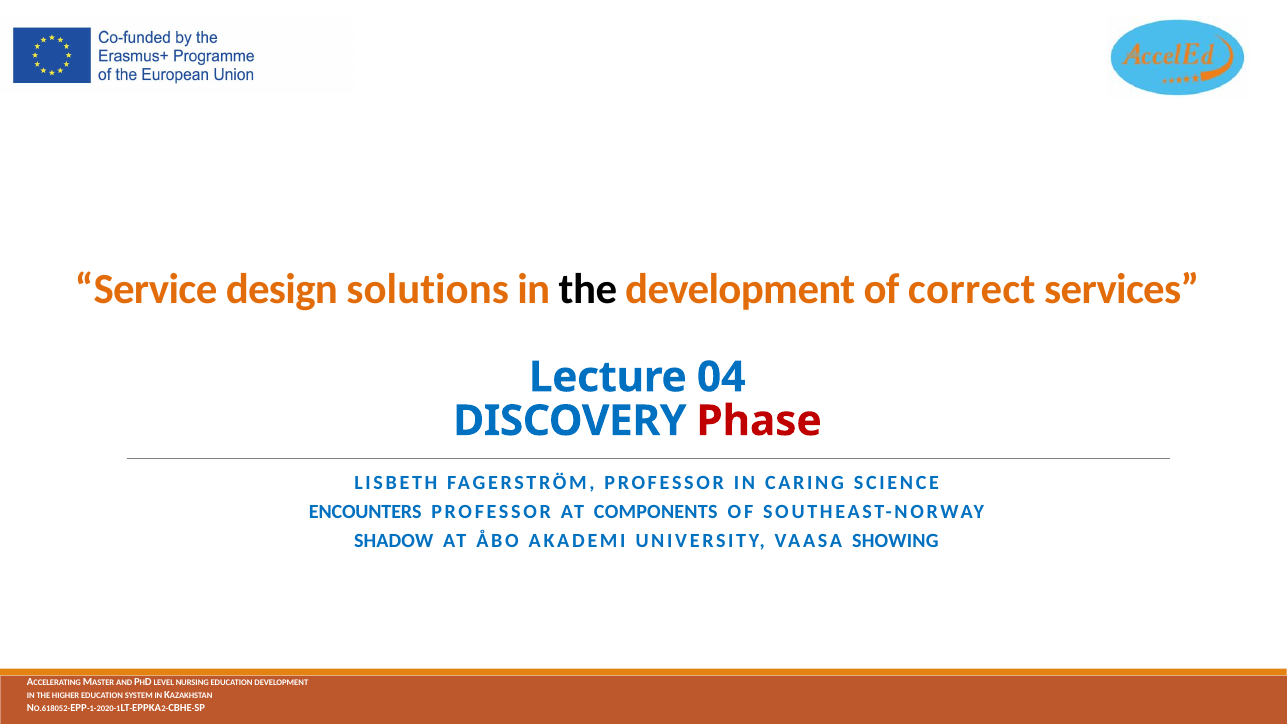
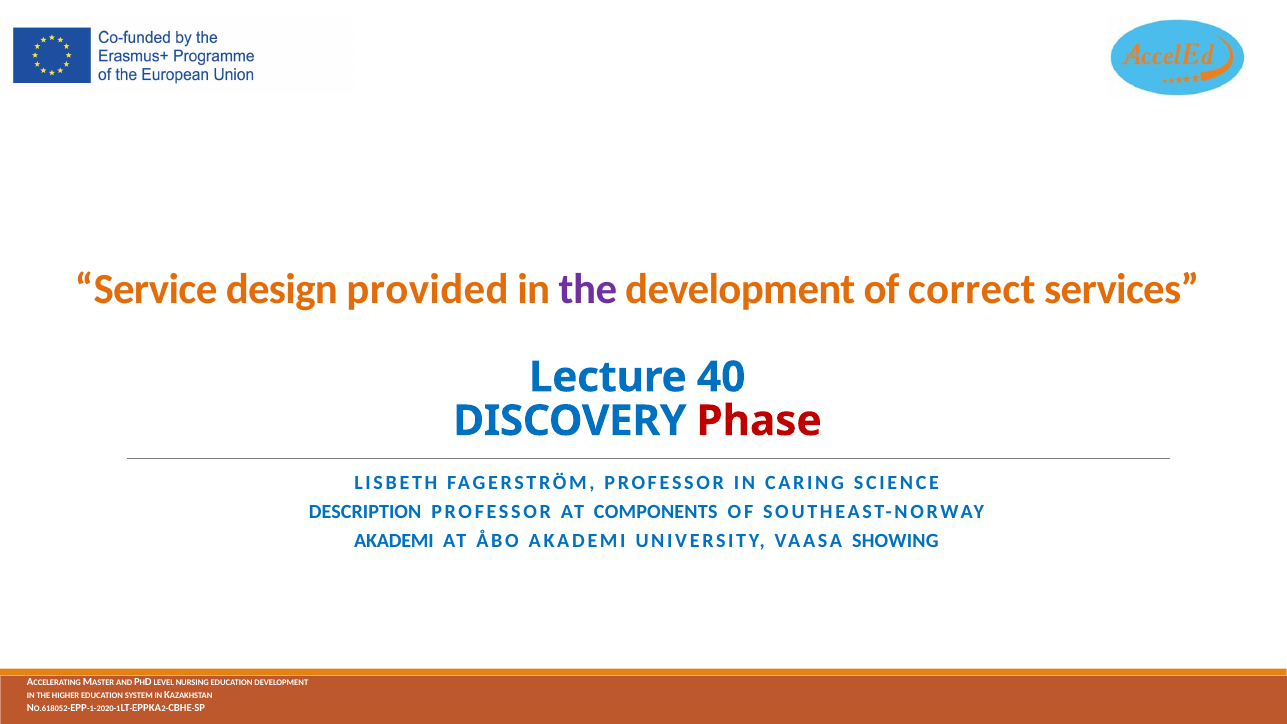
solutions: solutions -> provided (428, 290)
the colour: black -> purple (588, 290)
04: 04 -> 40 (721, 377)
ENCOUNTERS: ENCOUNTERS -> DESCRIPTION (365, 512)
SHADOW: SHADOW -> AKADEMI (394, 541)
